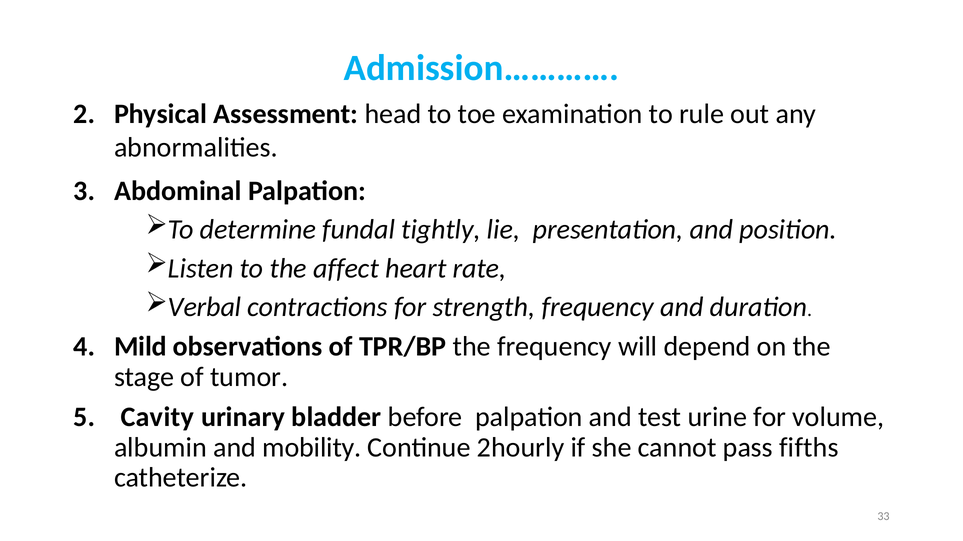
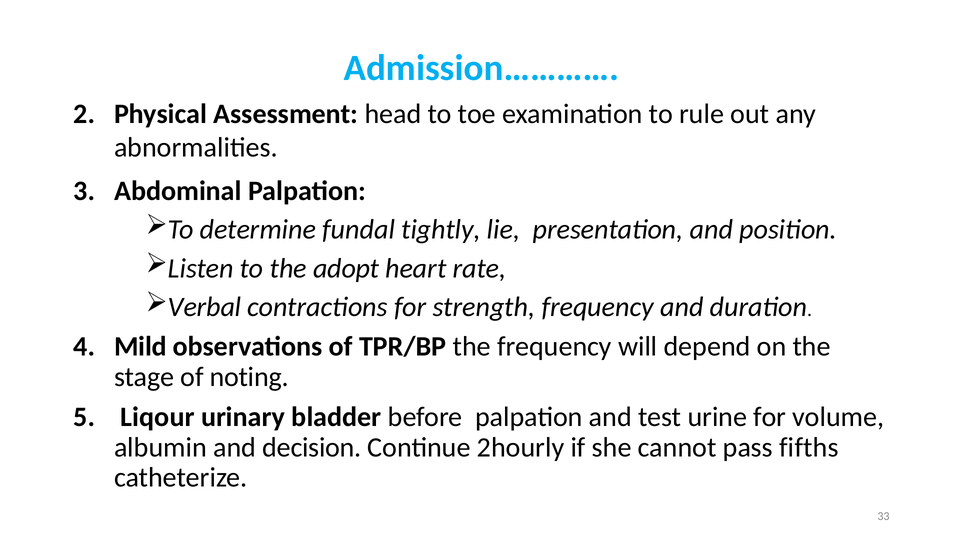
affect: affect -> adopt (346, 269)
tumor: tumor -> noting (249, 377)
Cavity: Cavity -> Liqour (157, 418)
mobility: mobility -> decision (312, 448)
